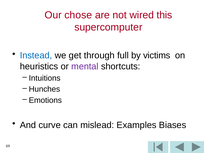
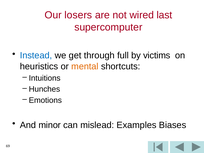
chose: chose -> losers (78, 15)
this: this -> last (164, 15)
mental colour: purple -> orange (85, 66)
curve: curve -> minor (50, 125)
